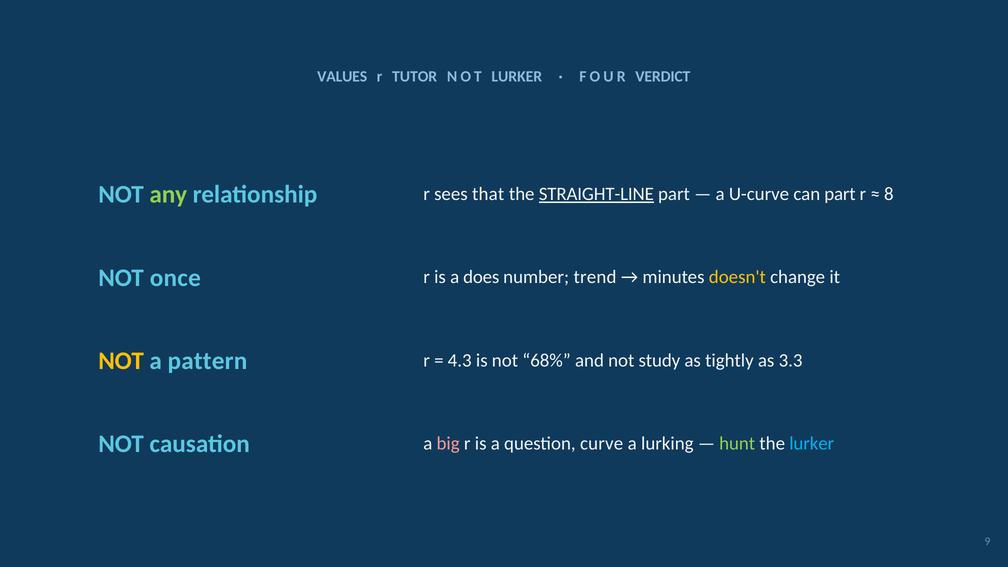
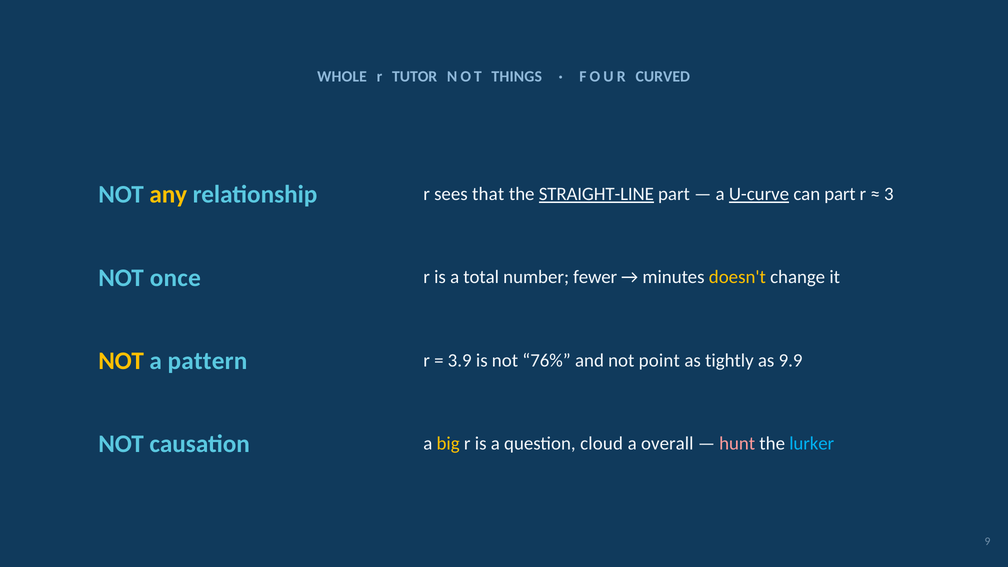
VALUES: VALUES -> WHOLE (342, 77)
NOT LURKER: LURKER -> THINGS (517, 77)
VERDICT: VERDICT -> CURVED (663, 77)
any colour: light green -> yellow (168, 195)
U-curve underline: none -> present (759, 194)
8: 8 -> 3 (889, 194)
does: does -> total (481, 277)
trend: trend -> fewer (595, 277)
4.3: 4.3 -> 3.9 (460, 360)
68%: 68% -> 76% (547, 360)
study: study -> point (659, 360)
3.3: 3.3 -> 9.9 (791, 360)
big colour: pink -> yellow (448, 444)
curve: curve -> cloud (602, 444)
lurking: lurking -> overall (667, 444)
hunt colour: light green -> pink (737, 444)
